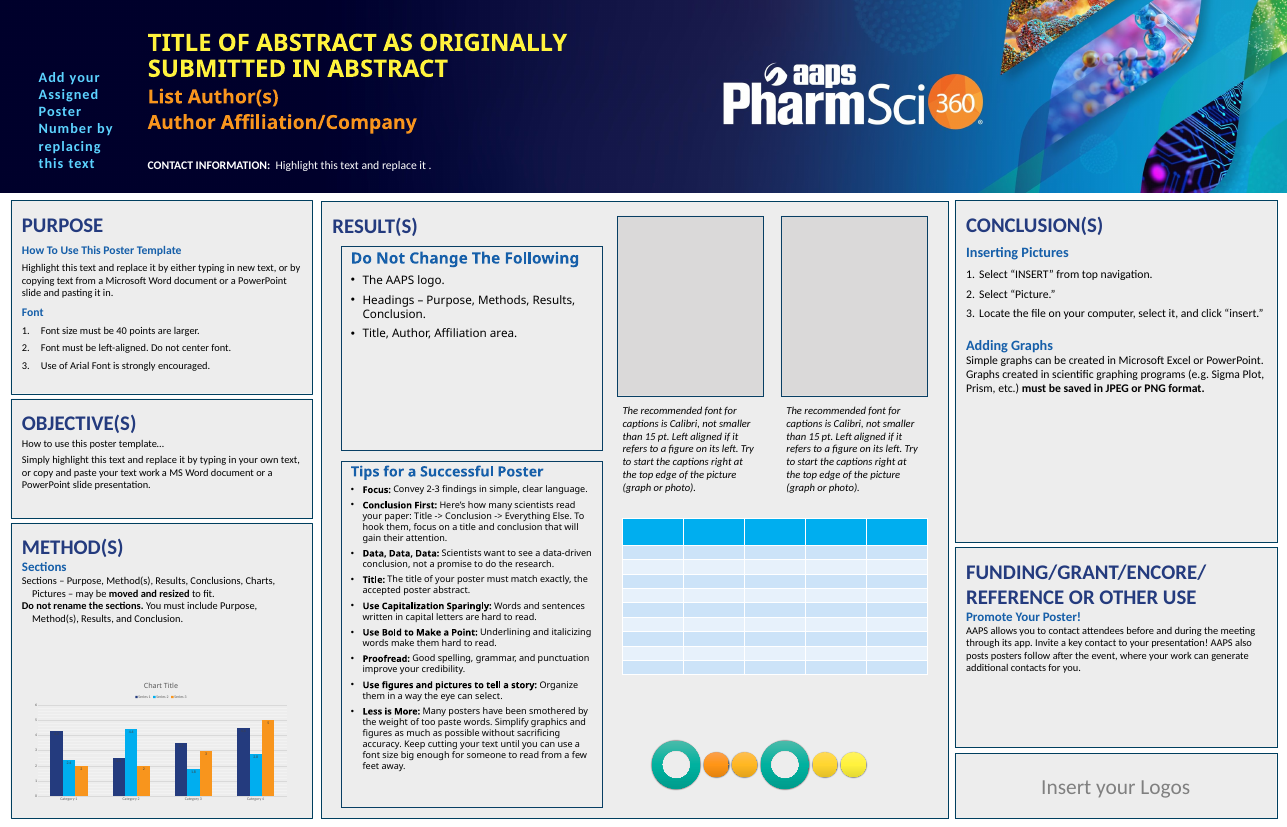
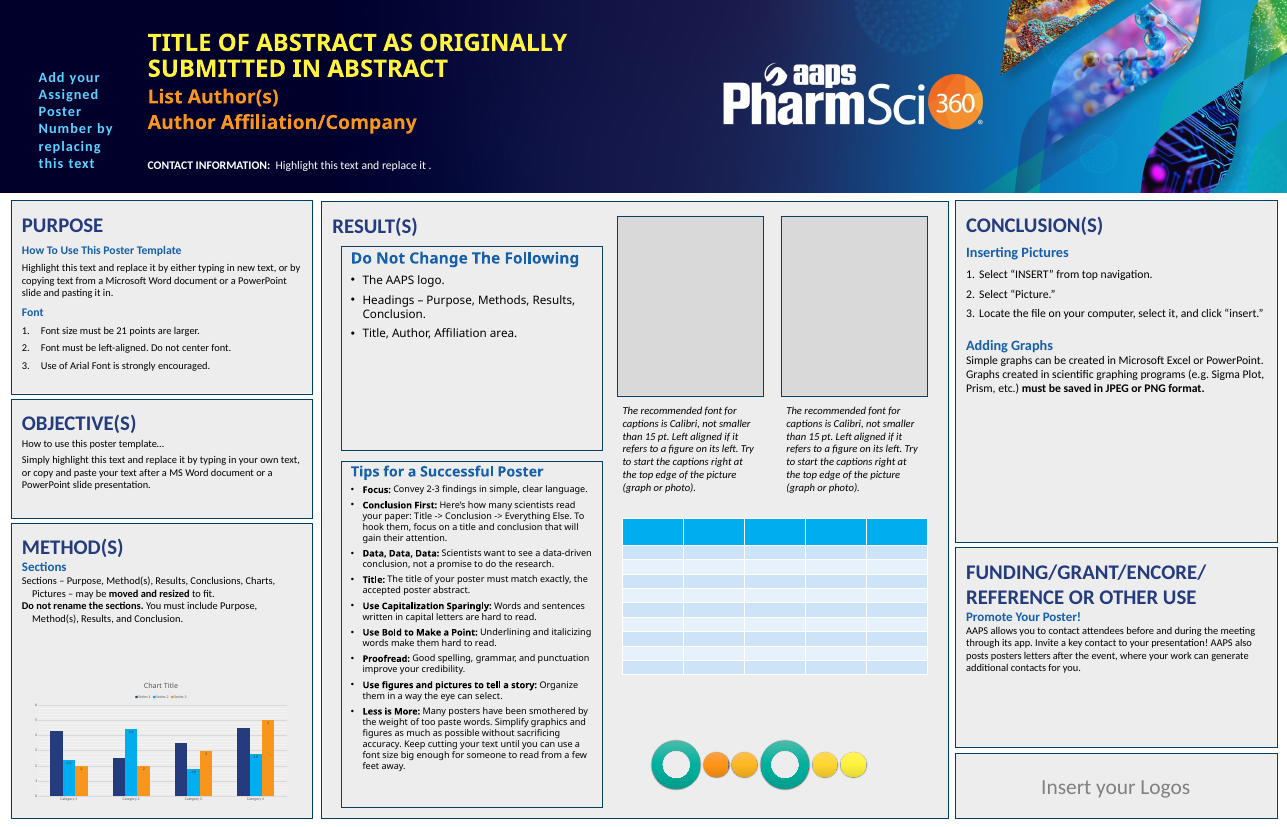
40: 40 -> 21 (122, 331)
text work: work -> after (149, 473)
posters follow: follow -> letters (1037, 656)
